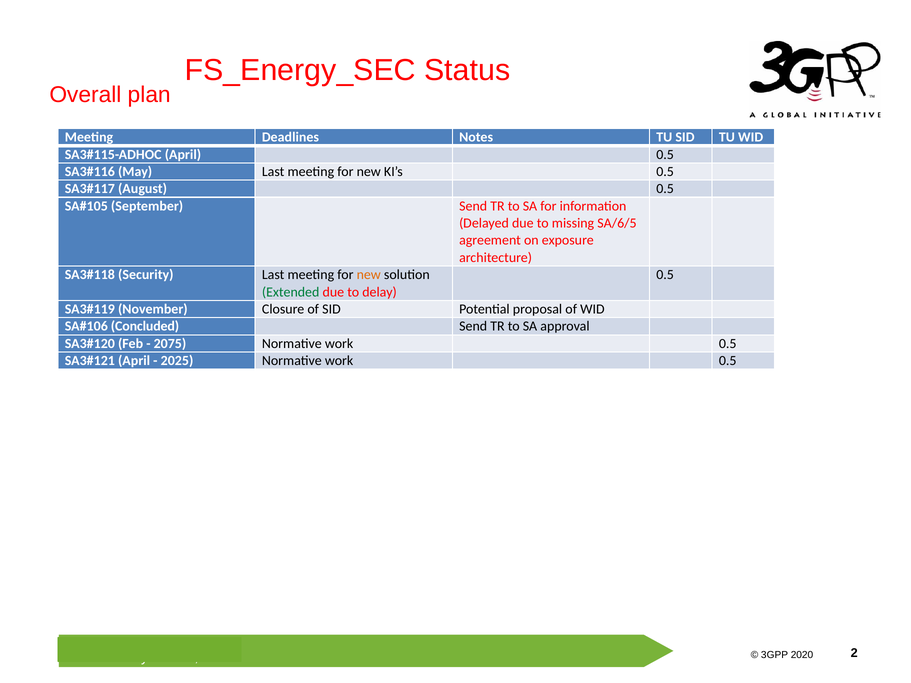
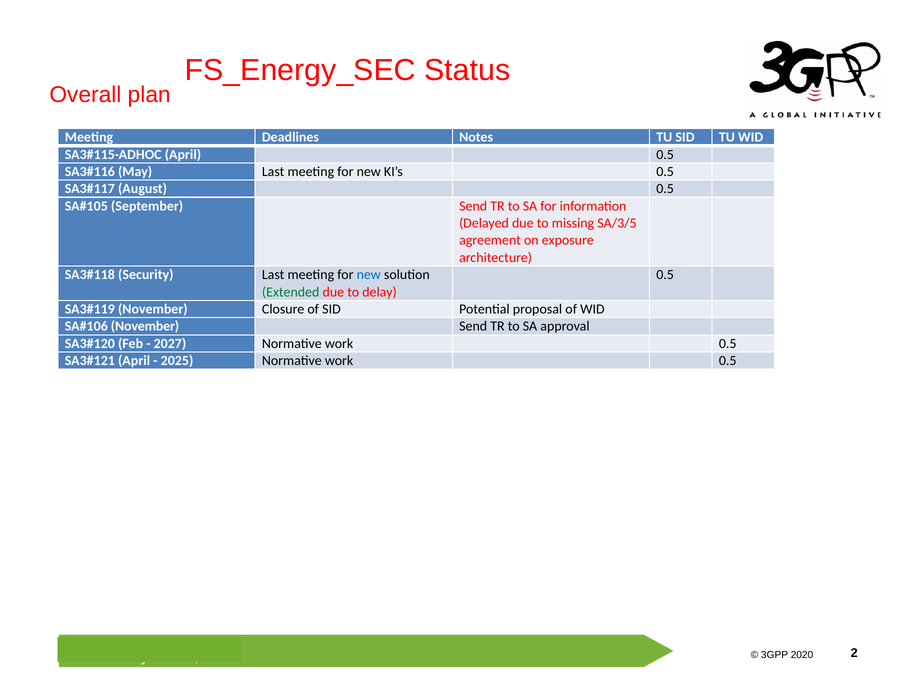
SA/6/5: SA/6/5 -> SA/3/5 (617, 223)
new colour: orange -> blue (369, 275)
Concluded: Concluded -> November (145, 326)
2075: 2075 -> 2027 (170, 344)
